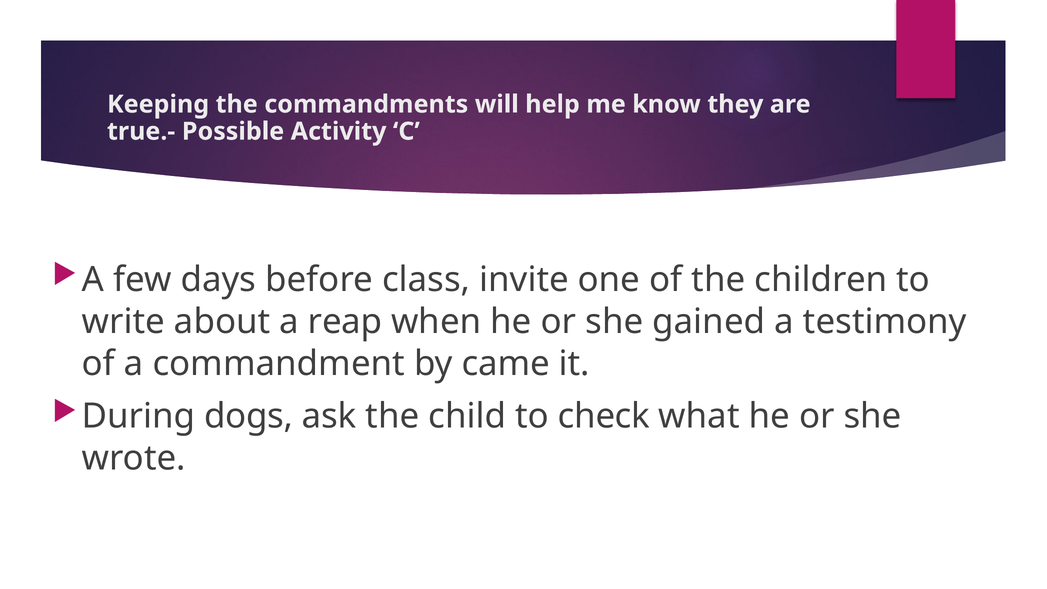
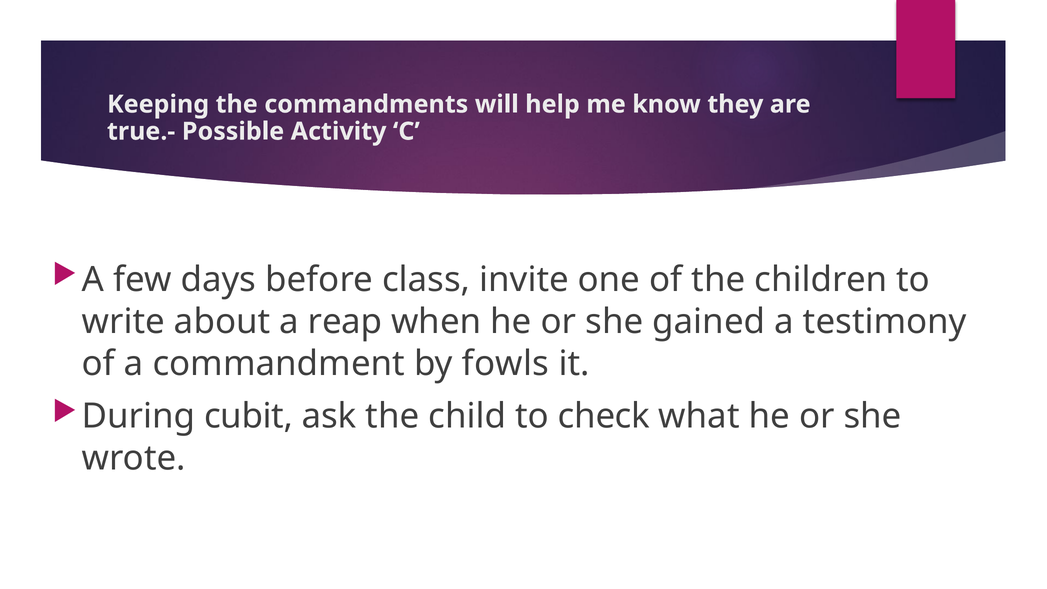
came: came -> fowls (505, 364)
dogs: dogs -> cubit (249, 416)
